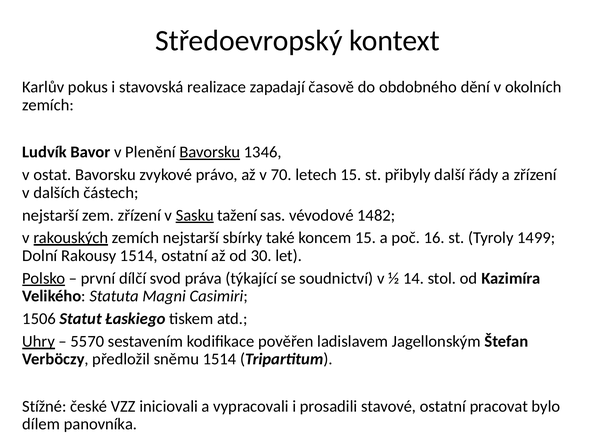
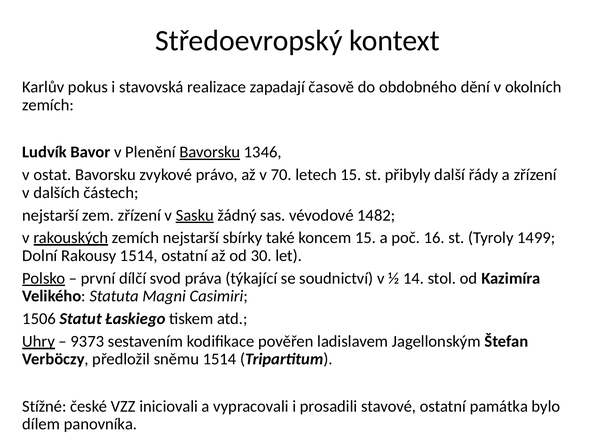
tažení: tažení -> žádný (237, 215)
5570: 5570 -> 9373 (87, 341)
pracovat: pracovat -> památka (499, 407)
